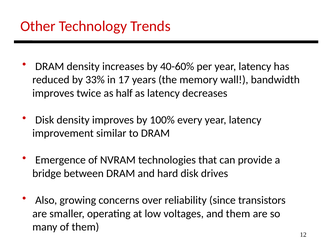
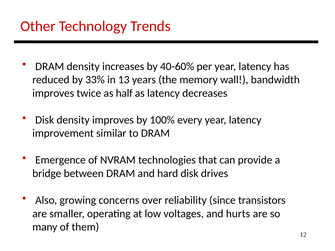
17: 17 -> 13 (124, 80)
and them: them -> hurts (238, 214)
